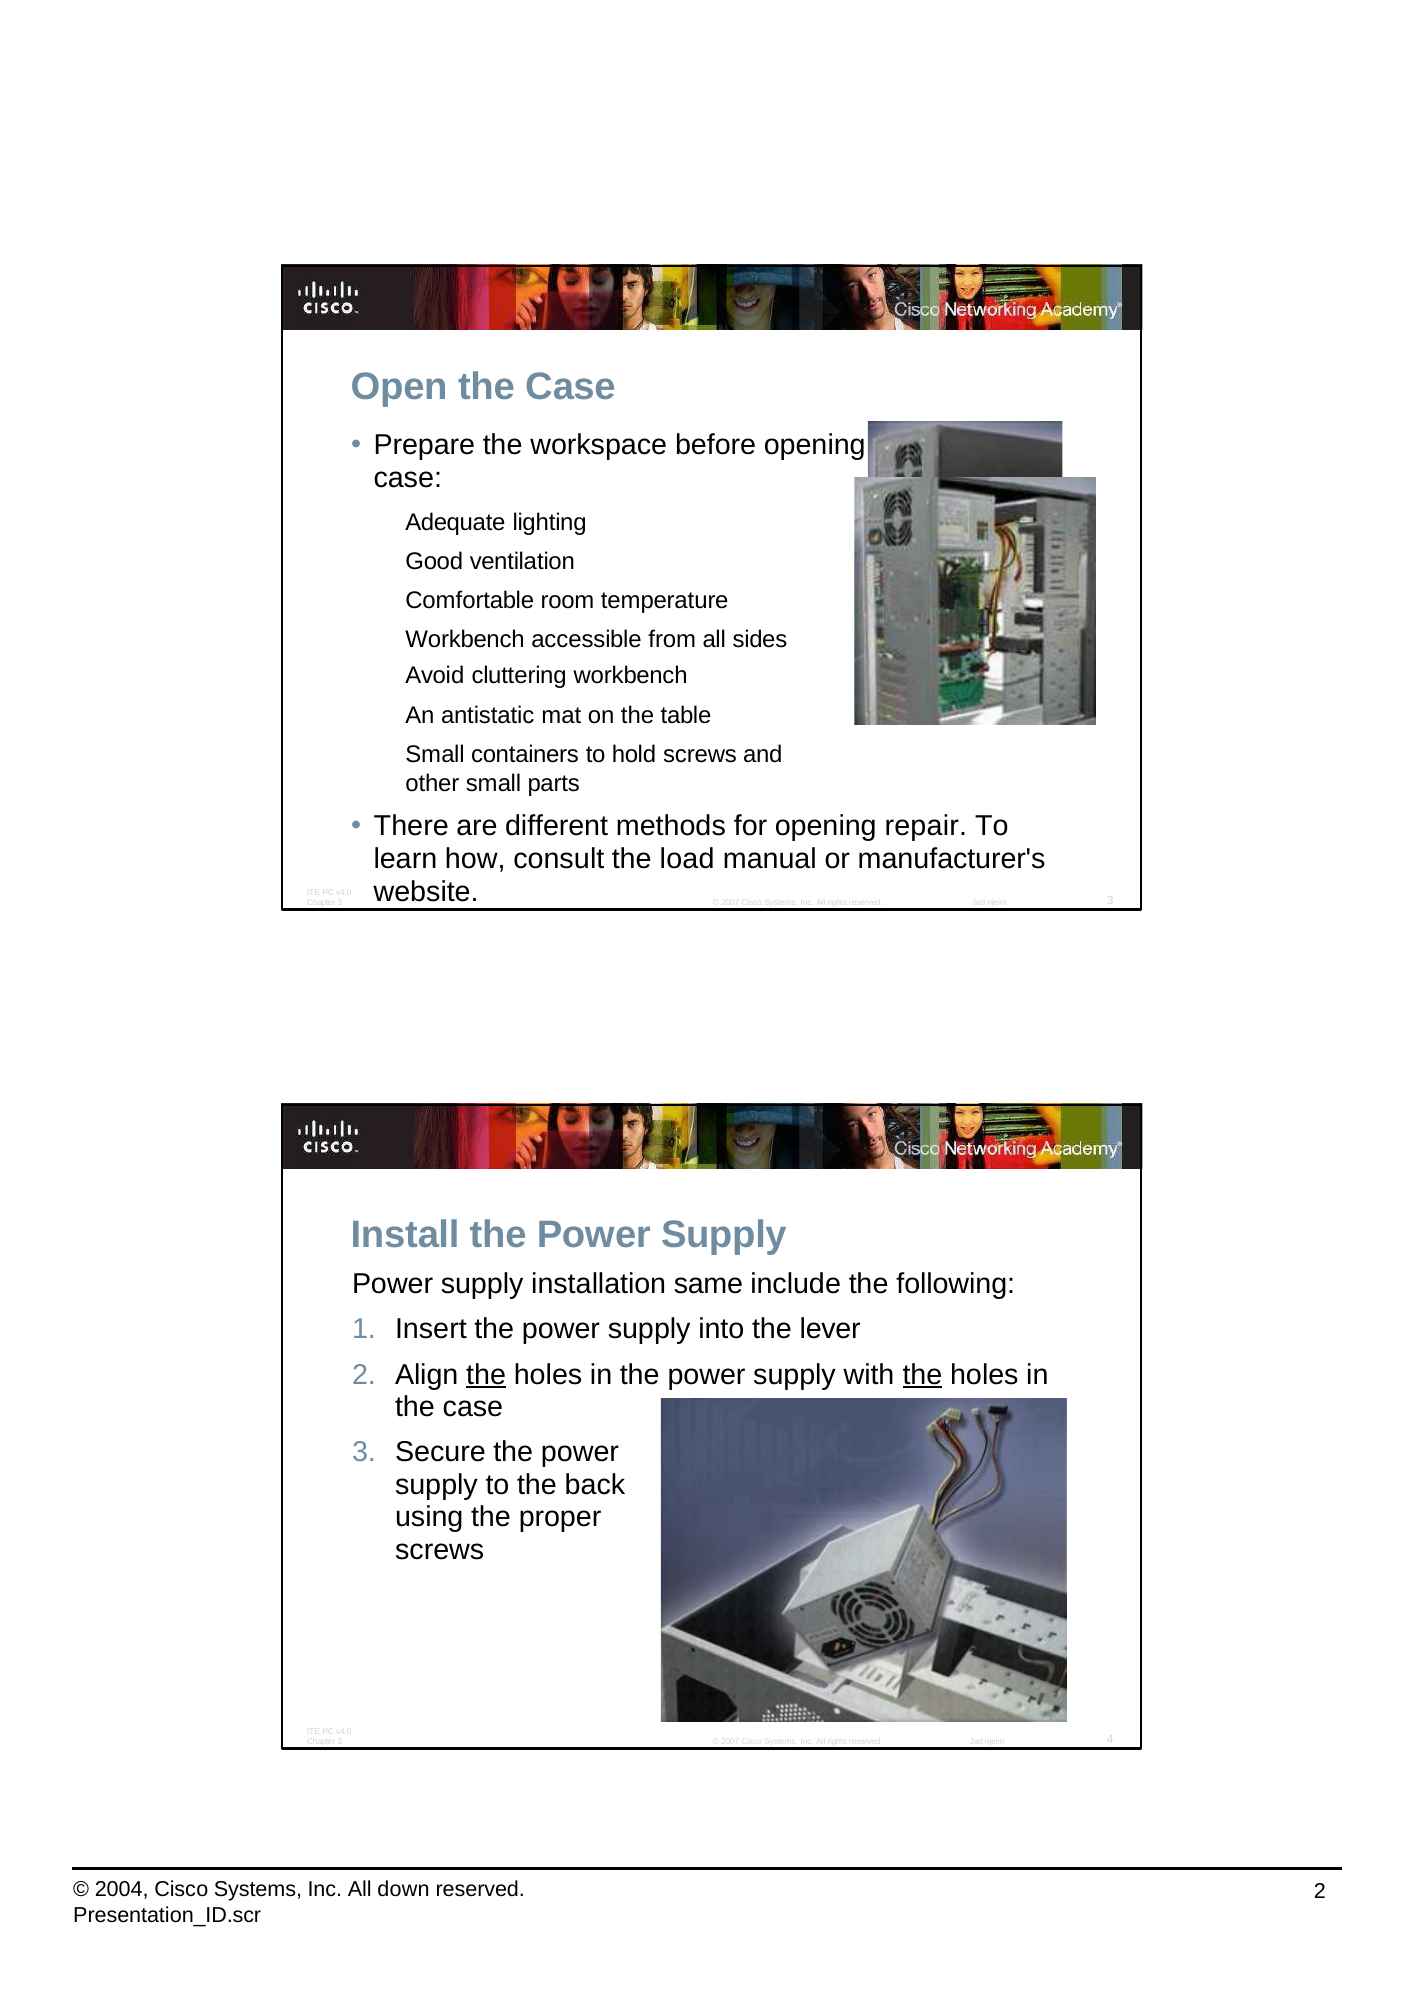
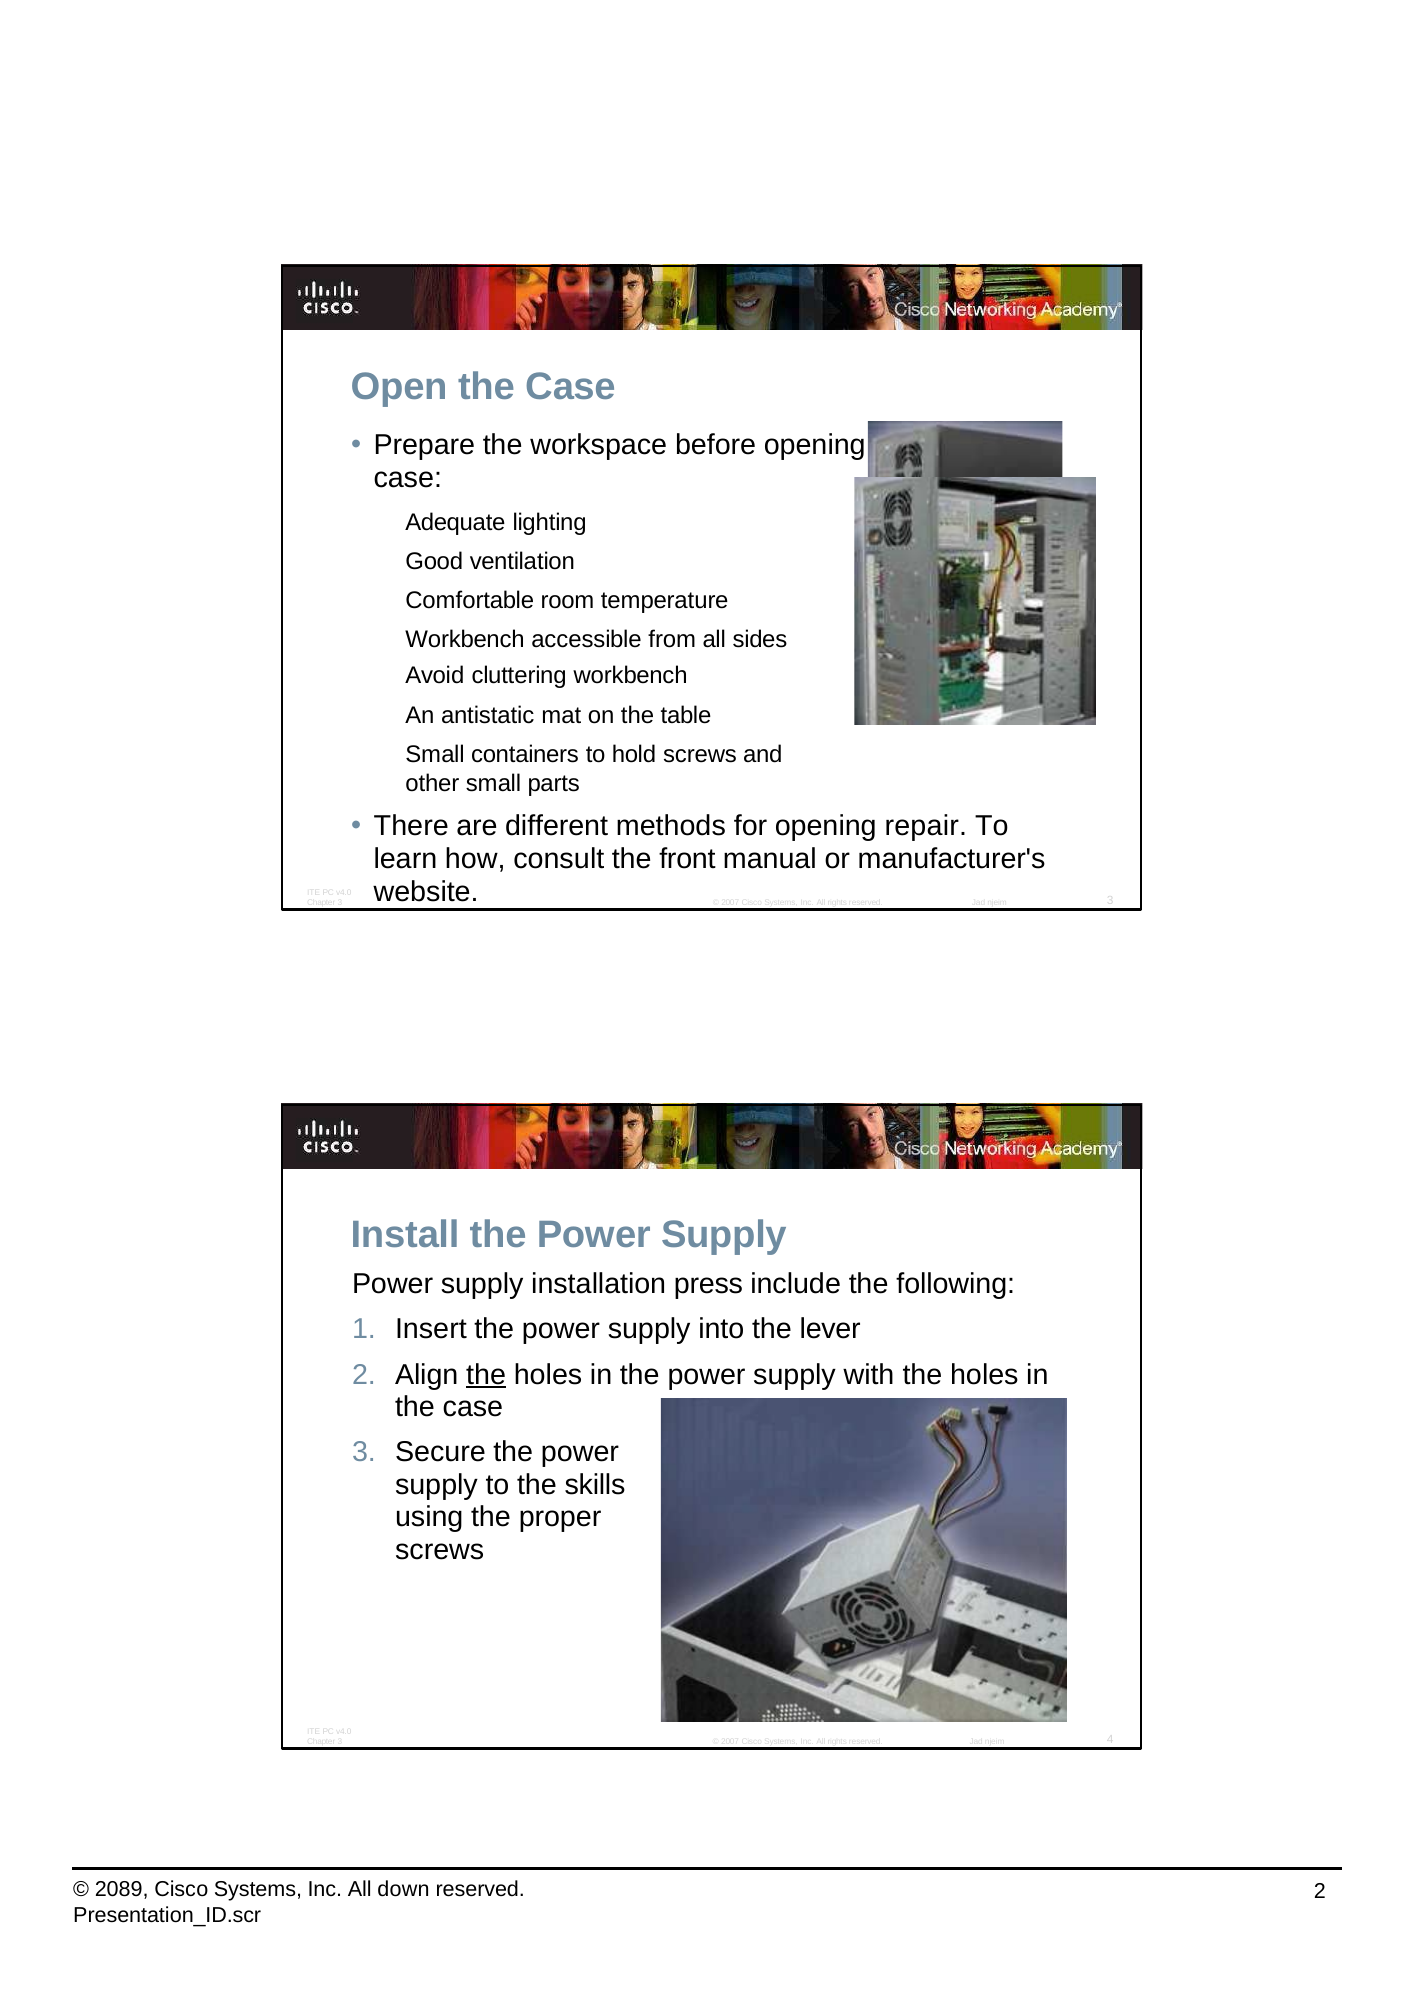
load: load -> front (687, 859)
same: same -> press (708, 1285)
the underline: present -> none (922, 1375)
back: back -> skills (595, 1485)
2004: 2004 -> 2089 (122, 1890)
